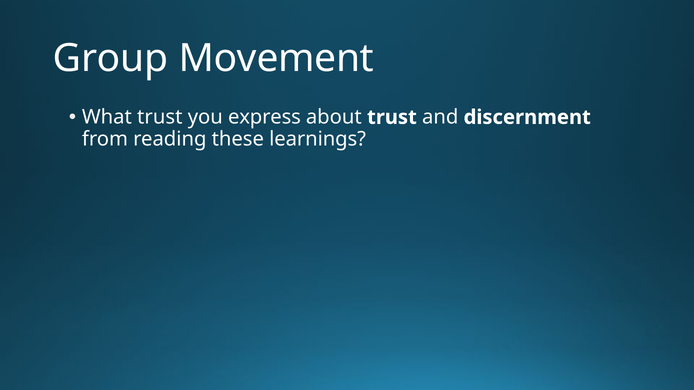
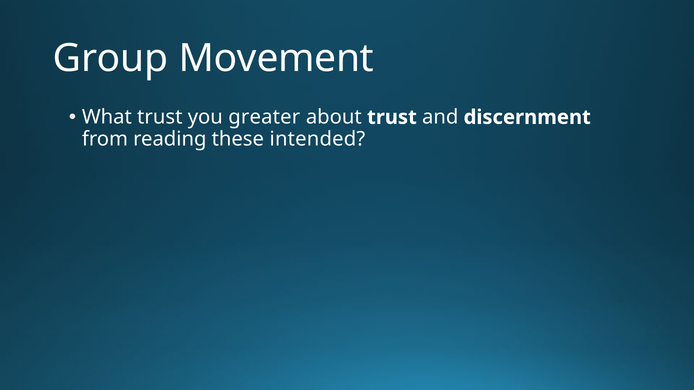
express: express -> greater (264, 117)
learnings: learnings -> intended (317, 139)
